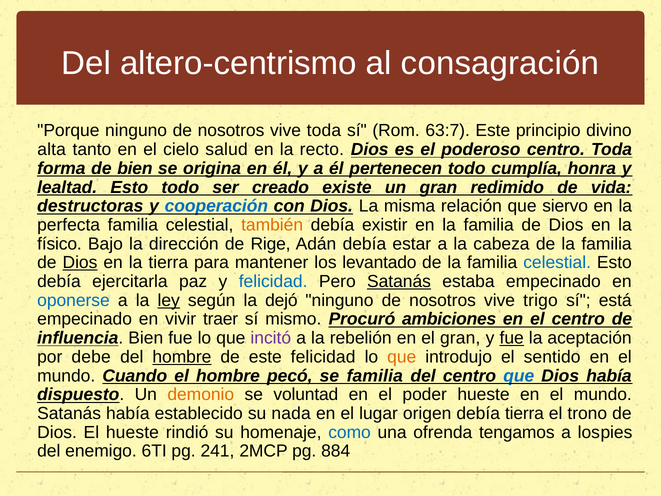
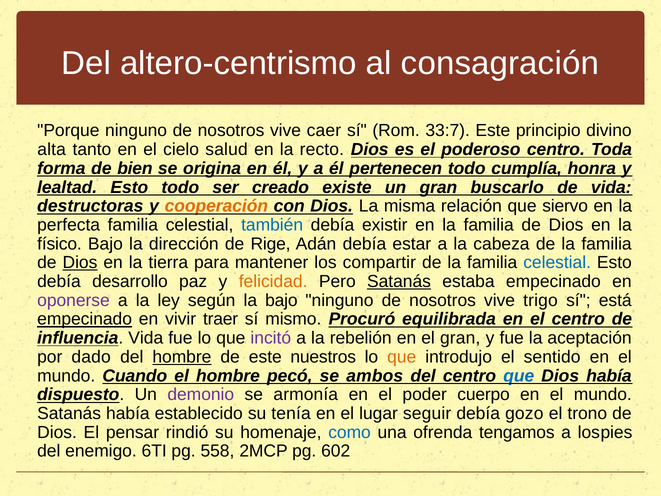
vive toda: toda -> caer (324, 131)
63:7: 63:7 -> 33:7 (448, 131)
redimido: redimido -> buscarlo (507, 187)
cooperación colour: blue -> orange (216, 206)
también colour: orange -> blue (272, 225)
levantado: levantado -> compartir (379, 263)
ejercitarla: ejercitarla -> desarrollo (130, 281)
felicidad colour: blue -> orange (273, 281)
oponerse colour: blue -> purple (73, 300)
ley underline: present -> none (169, 300)
la dejó: dejó -> bajo (281, 300)
empecinado underline: none -> present (85, 319)
ambiciones: ambiciones -> equilibrada (449, 319)
influencia Bien: Bien -> Vida (146, 338)
fue underline: present -> none (512, 338)
debe: debe -> dado (91, 357)
este felicidad: felicidad -> nuestros (323, 357)
se familia: familia -> ambos (375, 376)
demonio colour: orange -> purple (201, 394)
voluntad: voluntad -> armonía (306, 394)
poder hueste: hueste -> cuerpo (484, 394)
nada: nada -> tenía (291, 413)
origen: origen -> seguir (427, 413)
debía tierra: tierra -> gozo (524, 413)
El hueste: hueste -> pensar (132, 432)
241: 241 -> 558 (217, 451)
884: 884 -> 602 (336, 451)
